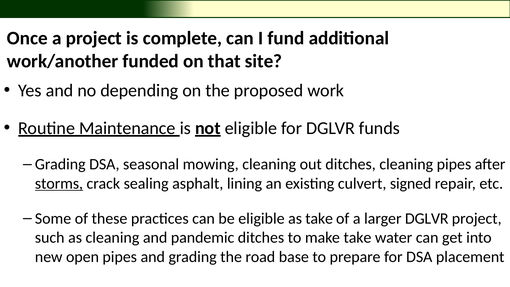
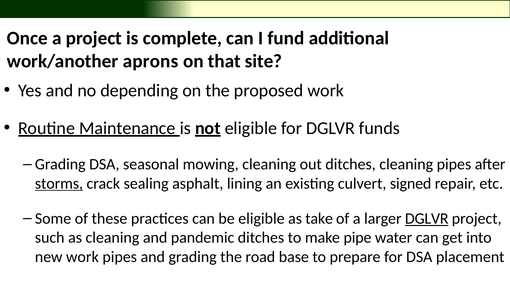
funded: funded -> aprons (151, 61)
DGLVR underline: none -> present (427, 218)
make take: take -> pipe (357, 238)
new open: open -> work (82, 257)
